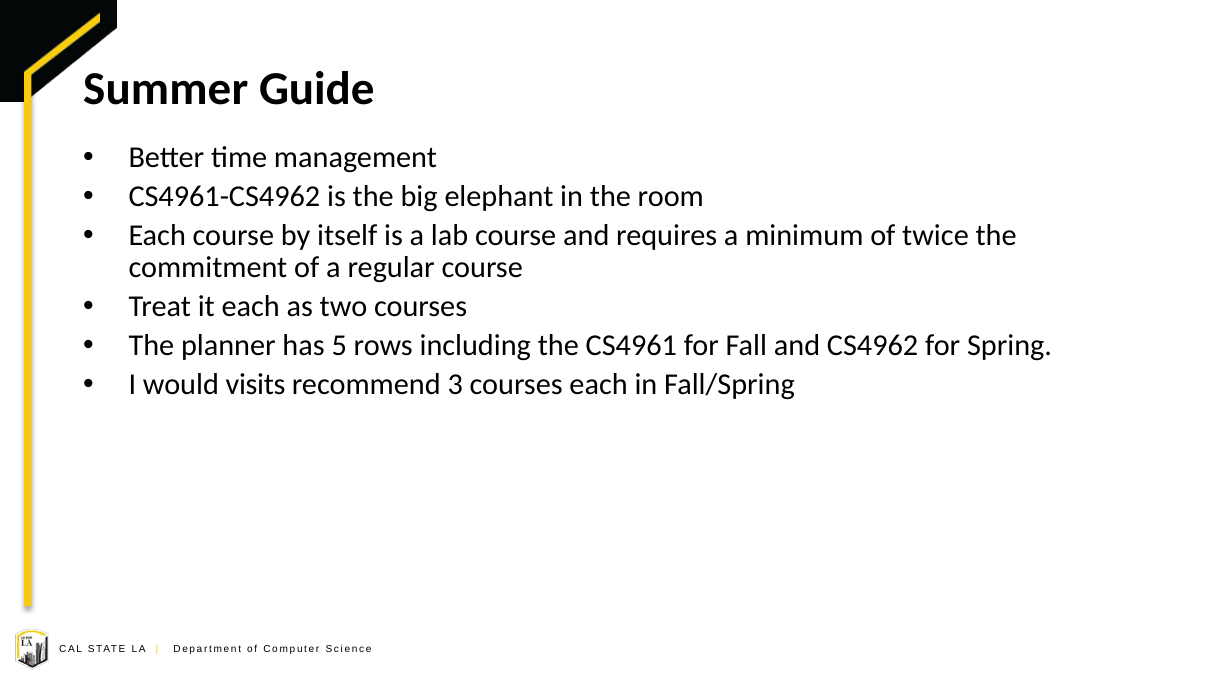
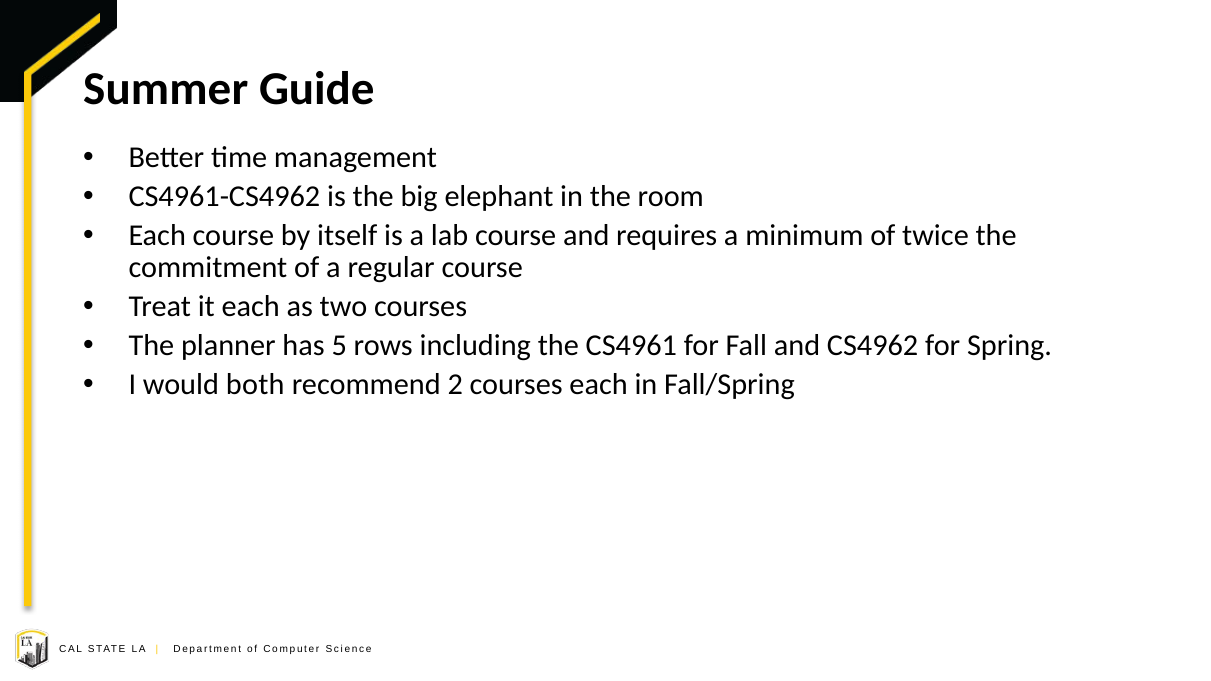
visits: visits -> both (255, 384)
3: 3 -> 2 (455, 384)
